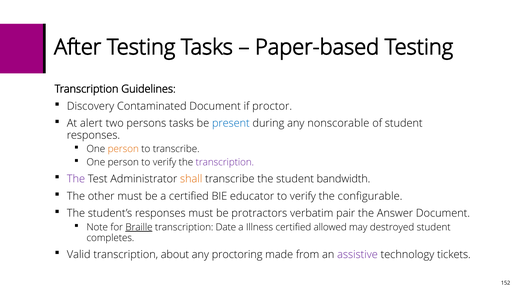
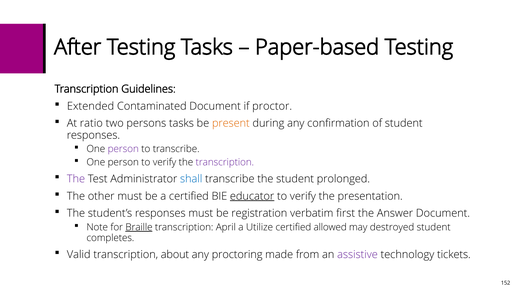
Discovery: Discovery -> Extended (91, 106)
alert: alert -> ratio (91, 123)
present colour: blue -> orange (231, 123)
nonscorable: nonscorable -> confirmation (338, 123)
person colour: orange -> purple (123, 149)
shall colour: orange -> blue (191, 179)
bandwidth: bandwidth -> prolonged (343, 179)
educator underline: none -> present (252, 196)
configurable: configurable -> presentation (370, 196)
protractors: protractors -> registration (259, 213)
pair: pair -> first (346, 213)
Date: Date -> April (226, 227)
Illness: Illness -> Utilize (260, 227)
